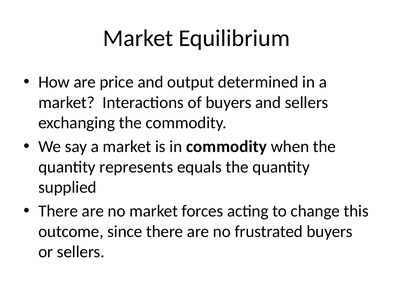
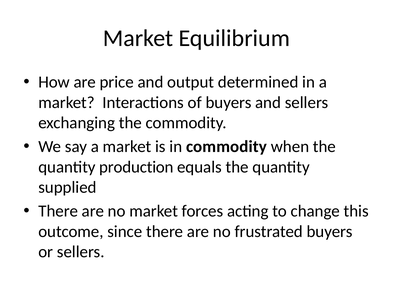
represents: represents -> production (136, 167)
